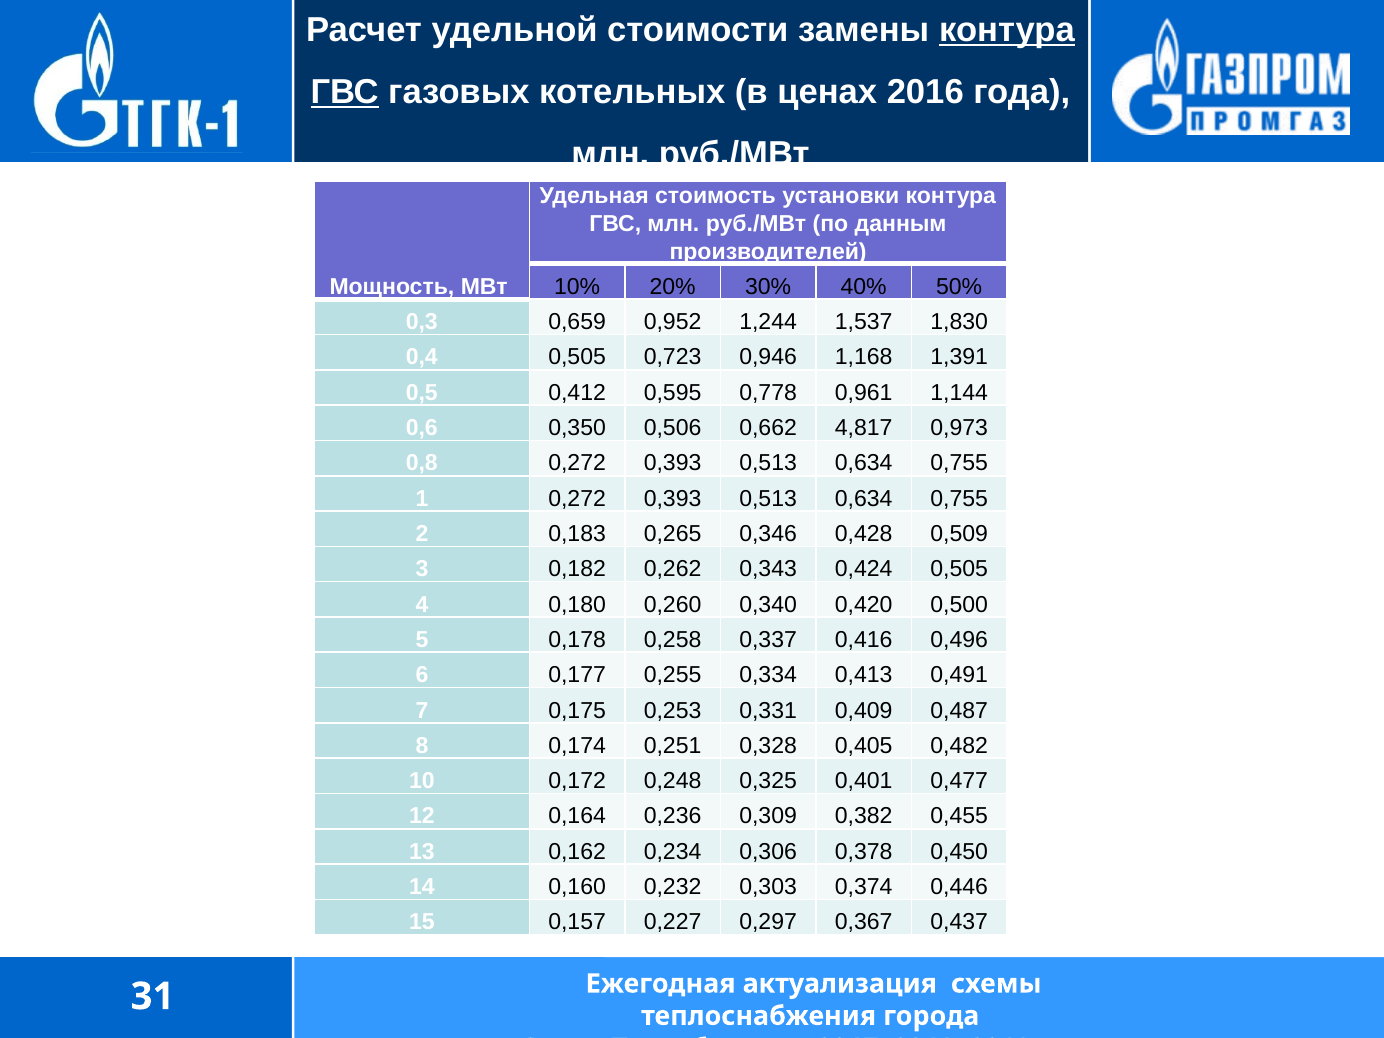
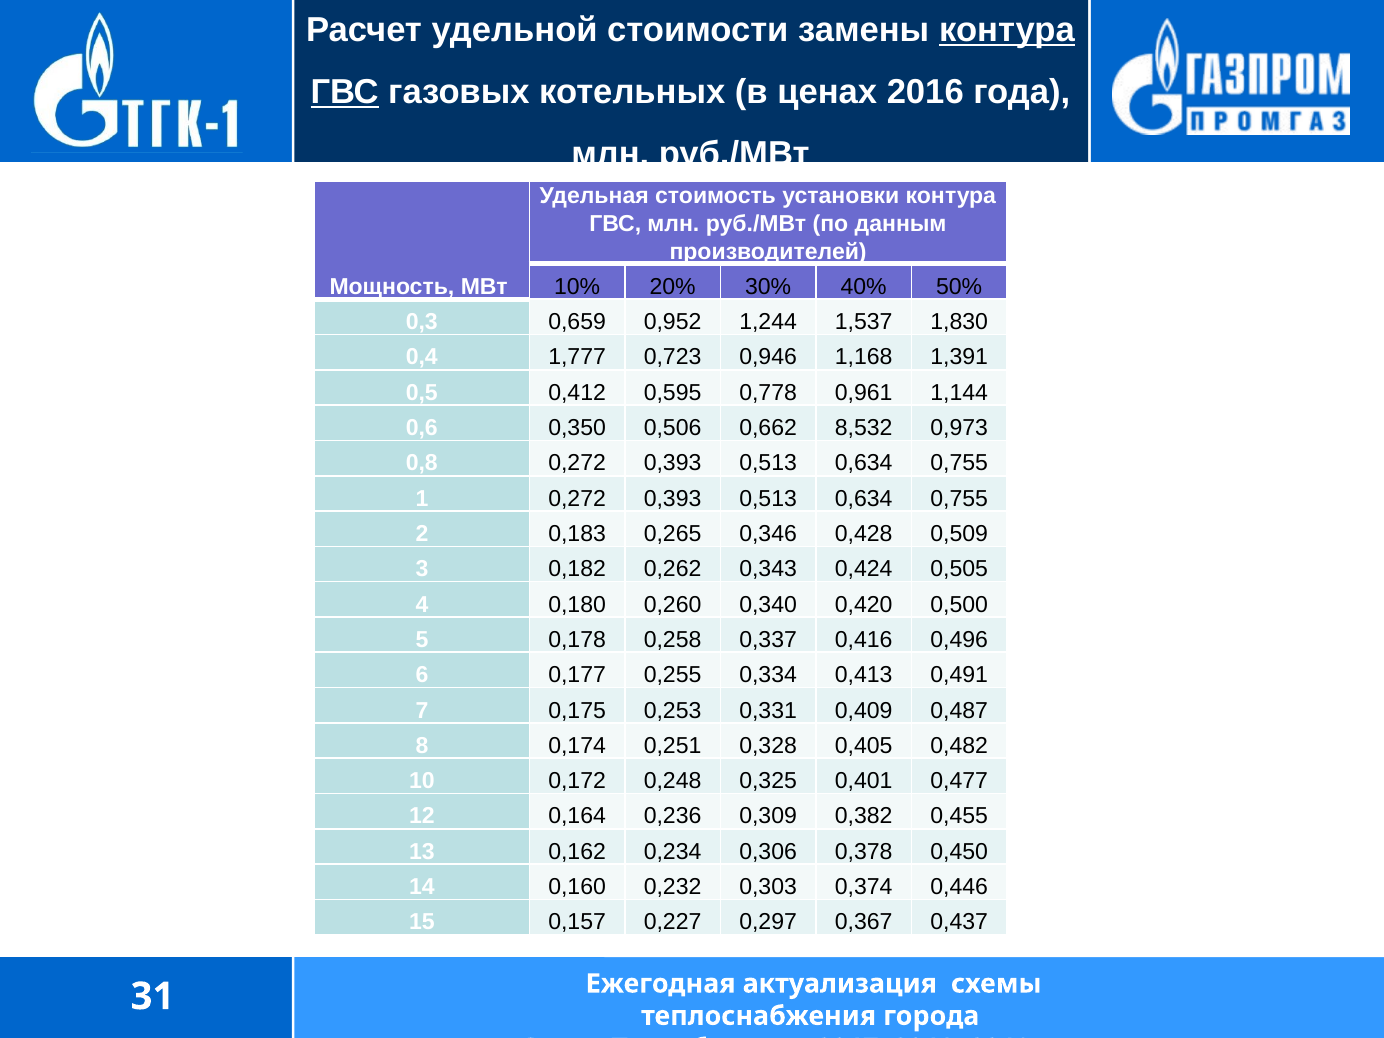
0,4 0,505: 0,505 -> 1,777 (577, 357)
4,817: 4,817 -> 8,532 (864, 428)
